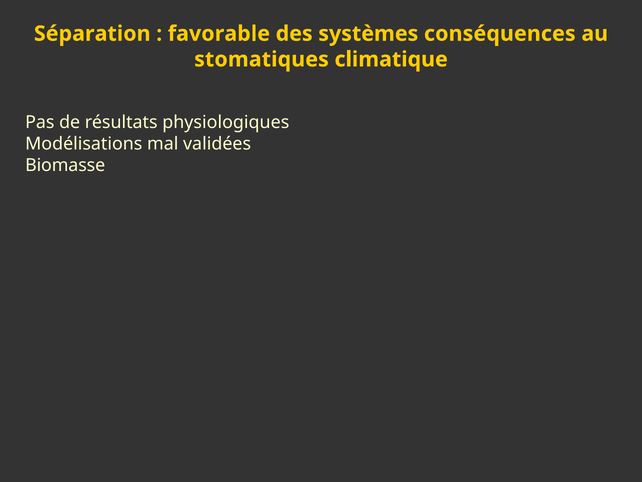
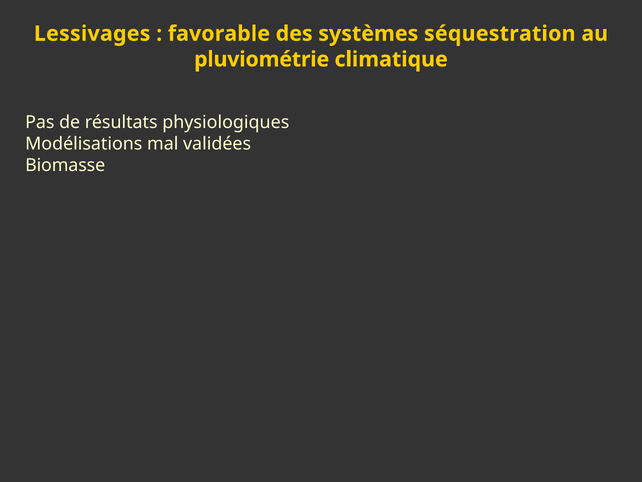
Séparation: Séparation -> Lessivages (92, 34)
conséquences: conséquences -> séquestration (500, 34)
stomatiques: stomatiques -> pluviométrie (262, 59)
